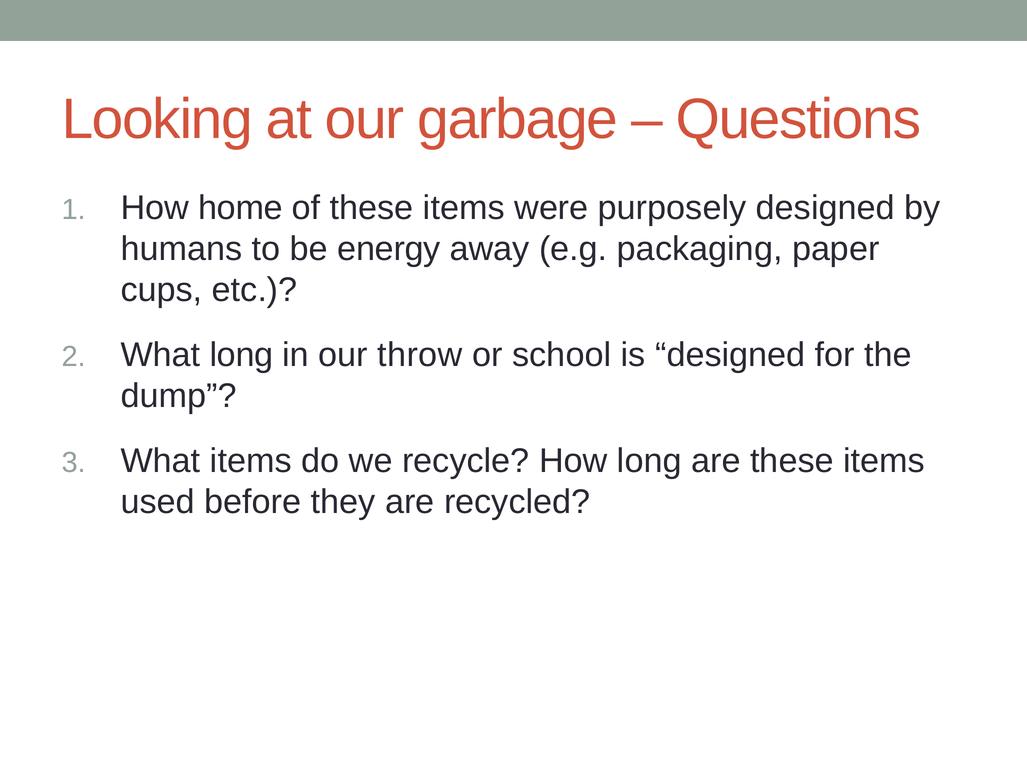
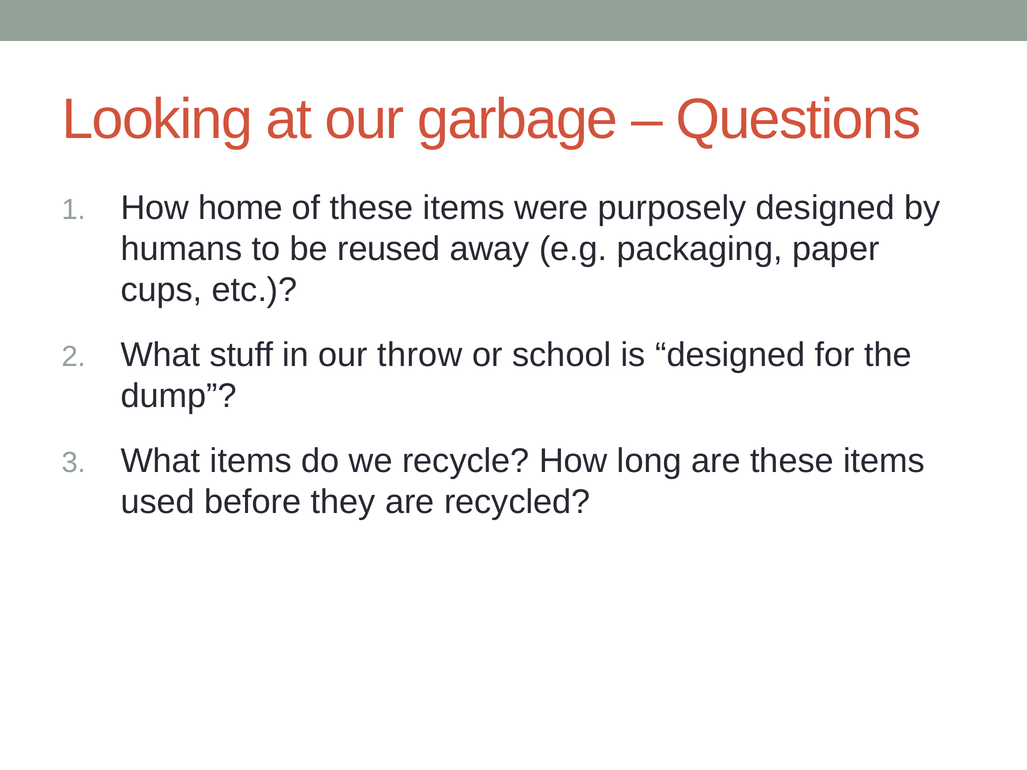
energy: energy -> reused (389, 249)
What long: long -> stuff (242, 355)
